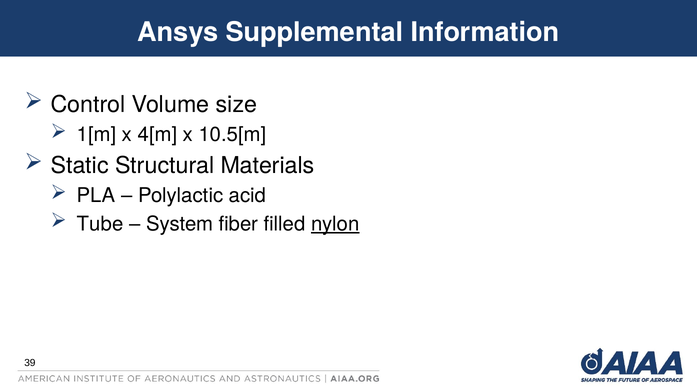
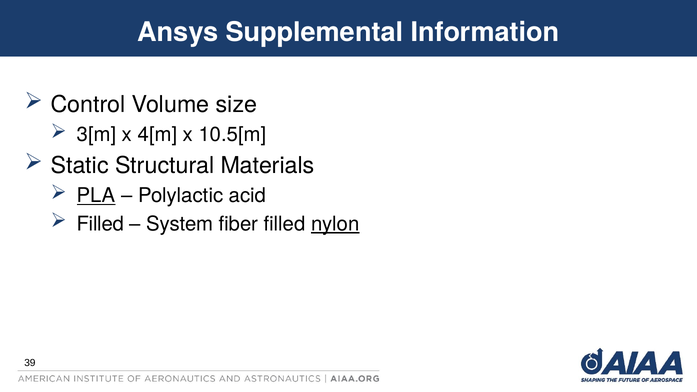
1[m: 1[m -> 3[m (97, 135)
PLA underline: none -> present (96, 196)
Tube: Tube -> Filled (100, 224)
